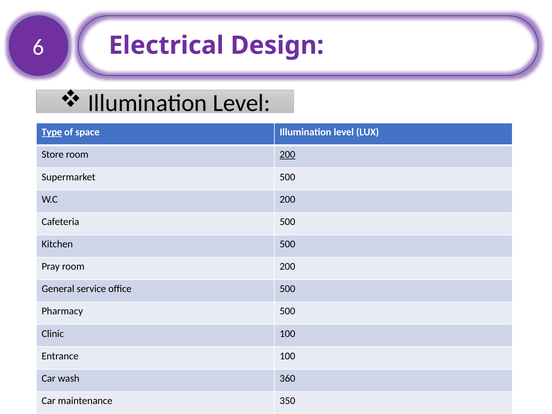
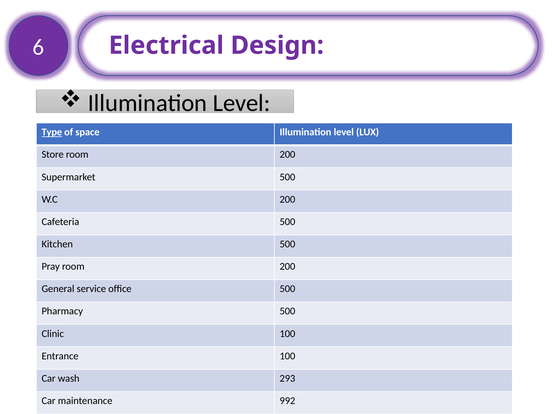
200 underline: present -> none (287, 155)
360: 360 -> 293 (287, 378)
350: 350 -> 992 (287, 401)
